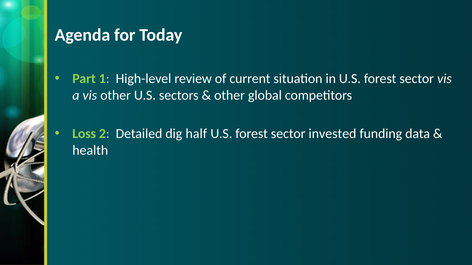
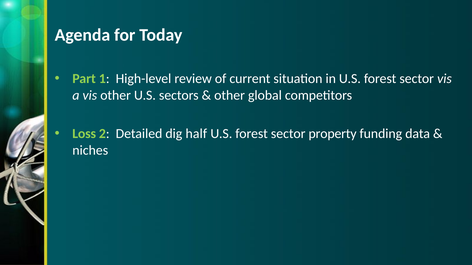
invested: invested -> property (333, 134)
health: health -> niches (90, 150)
